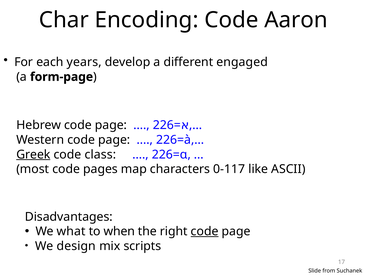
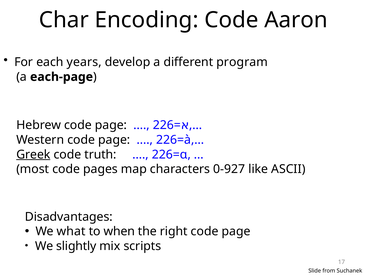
engaged: engaged -> program (242, 62)
form-page: form-page -> each-page (62, 77)
class: class -> truth (100, 155)
0-117: 0-117 -> 0-927 (229, 169)
code underline: present -> none (205, 232)
design: design -> slightly (76, 246)
